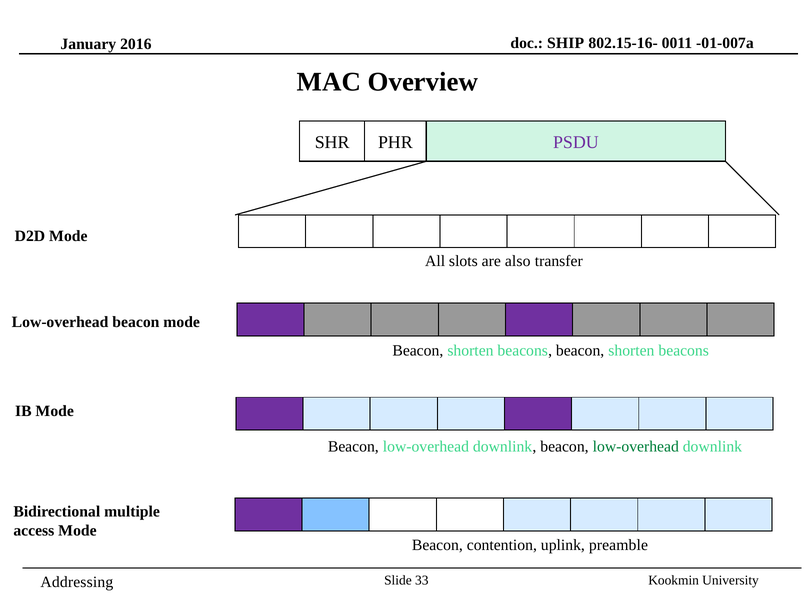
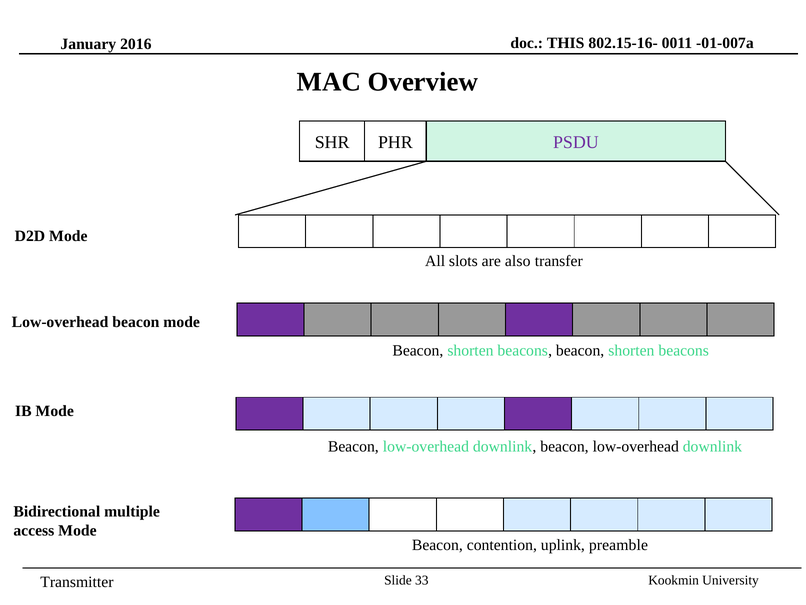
SHIP: SHIP -> THIS (566, 43)
low-overhead colour: green -> black (636, 446)
Addressing: Addressing -> Transmitter (77, 582)
